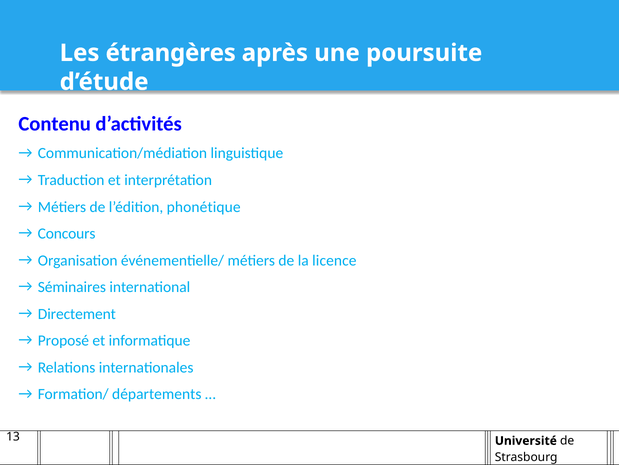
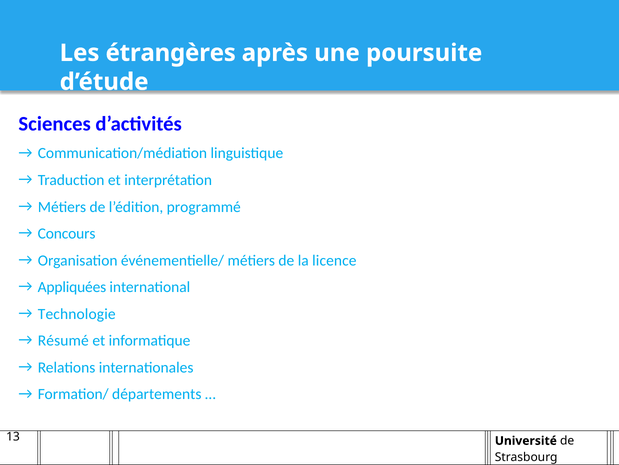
Contenu: Contenu -> Sciences (55, 124)
phonétique: phonétique -> programmé (204, 207)
Séminaires: Séminaires -> Appliquées (72, 287)
Directement: Directement -> Technologie (77, 314)
Proposé: Proposé -> Résumé (63, 340)
